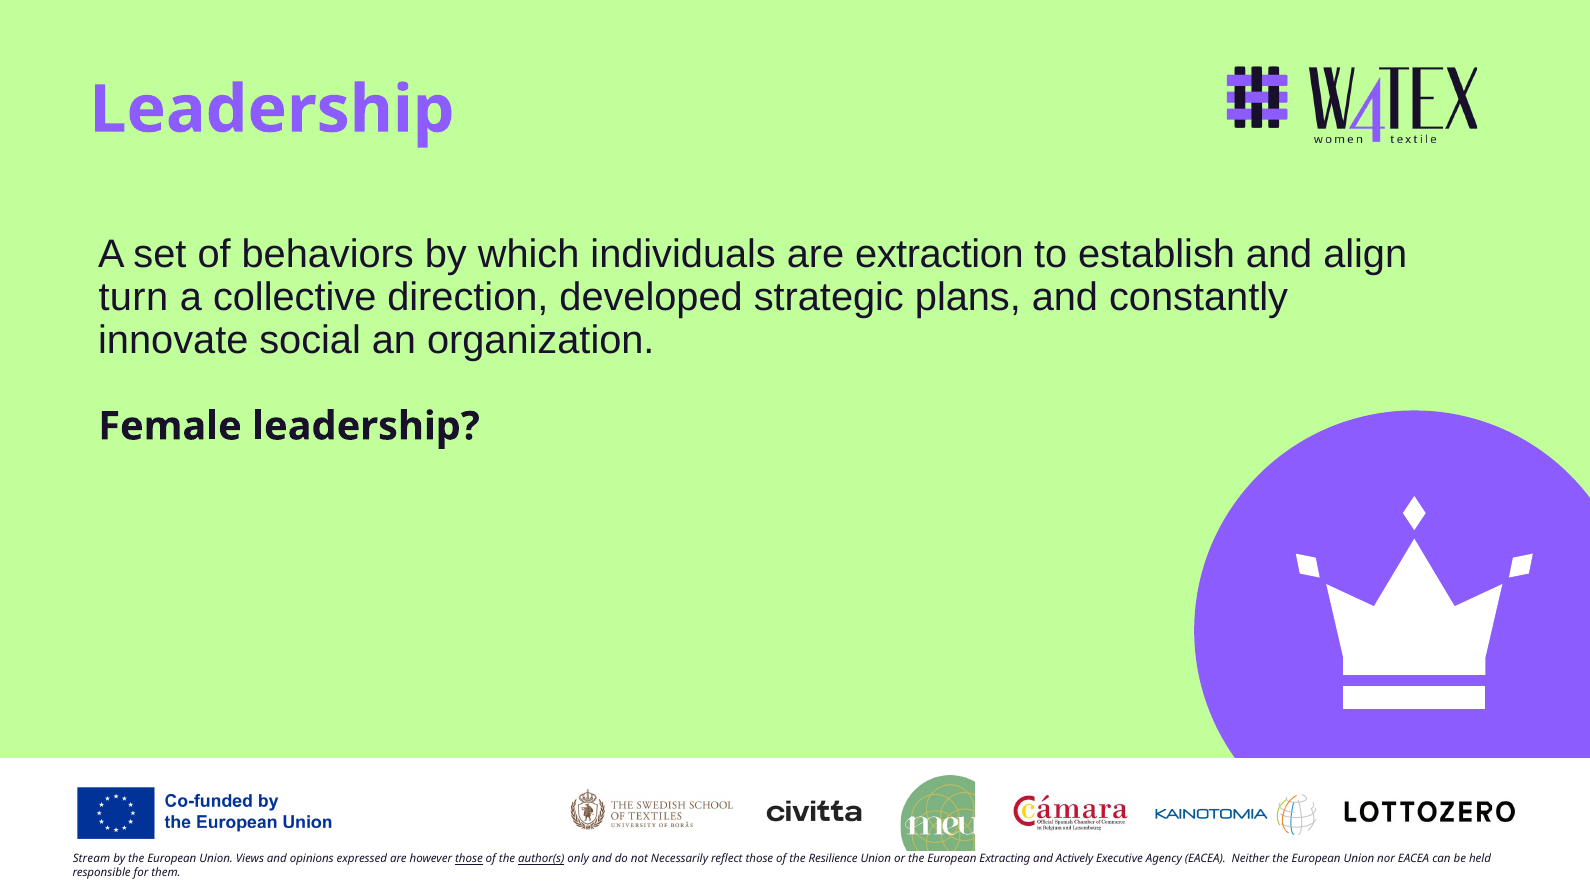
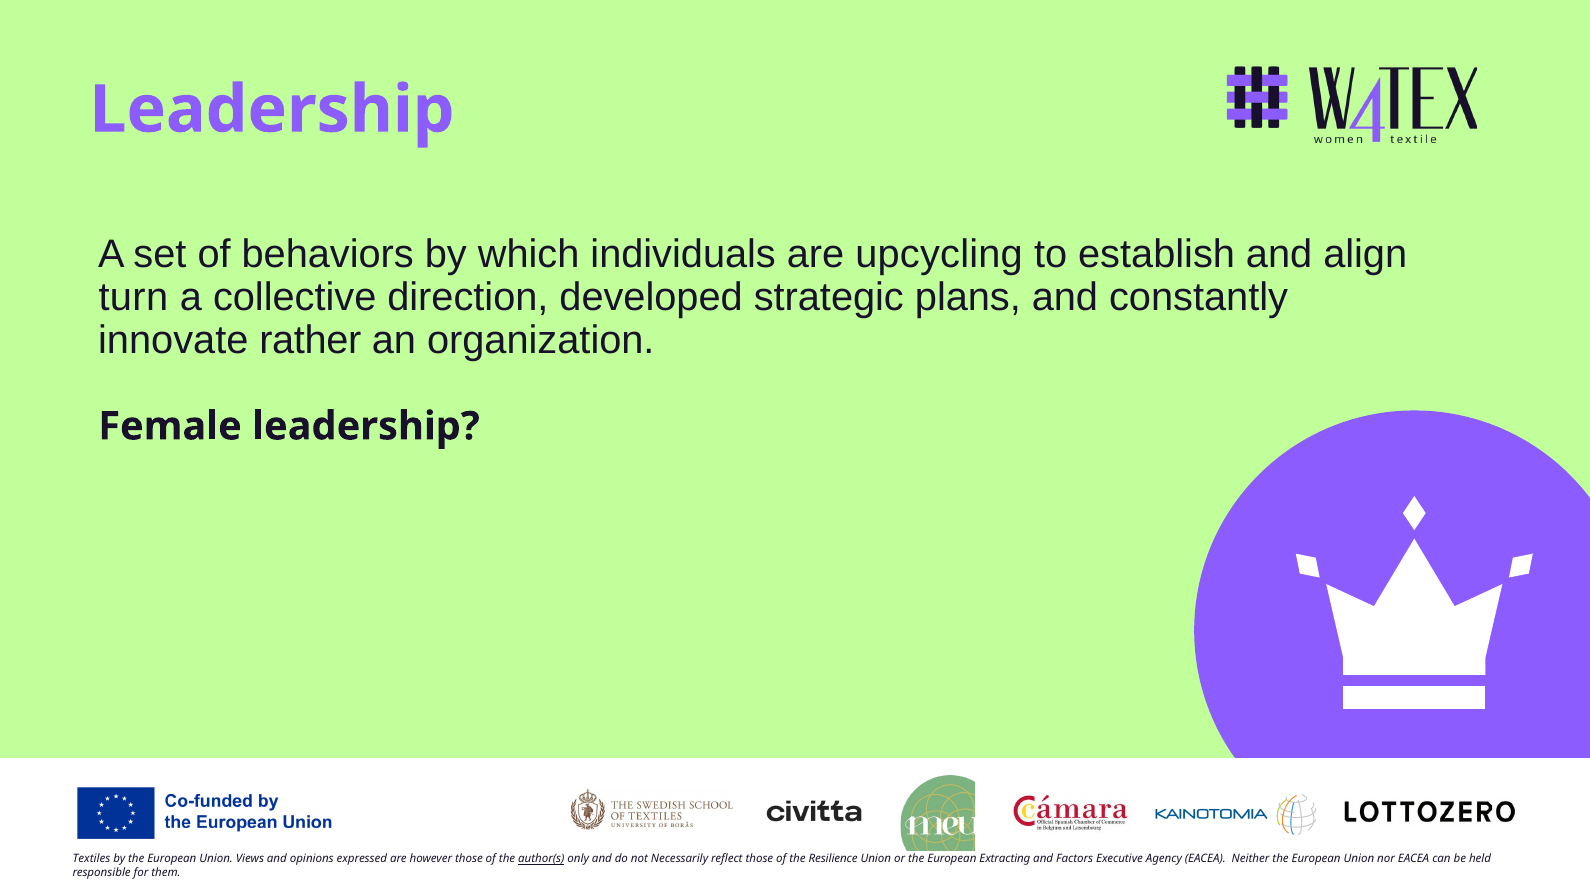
extraction: extraction -> upcycling (939, 255)
social: social -> rather (310, 341)
Stream: Stream -> Textiles (92, 859)
those underline: present -> none (469, 859)
Actively: Actively -> Factors (1075, 859)
